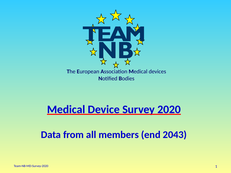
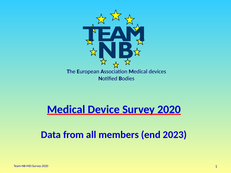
2043: 2043 -> 2023 (175, 135)
